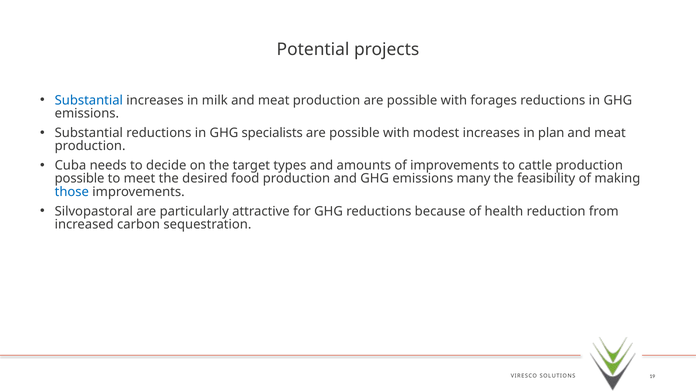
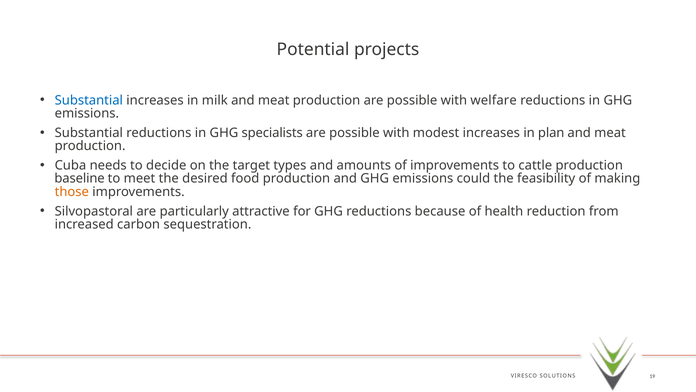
forages: forages -> welfare (494, 100)
possible: possible -> baseline (80, 178)
many: many -> could (473, 178)
those colour: blue -> orange (72, 191)
